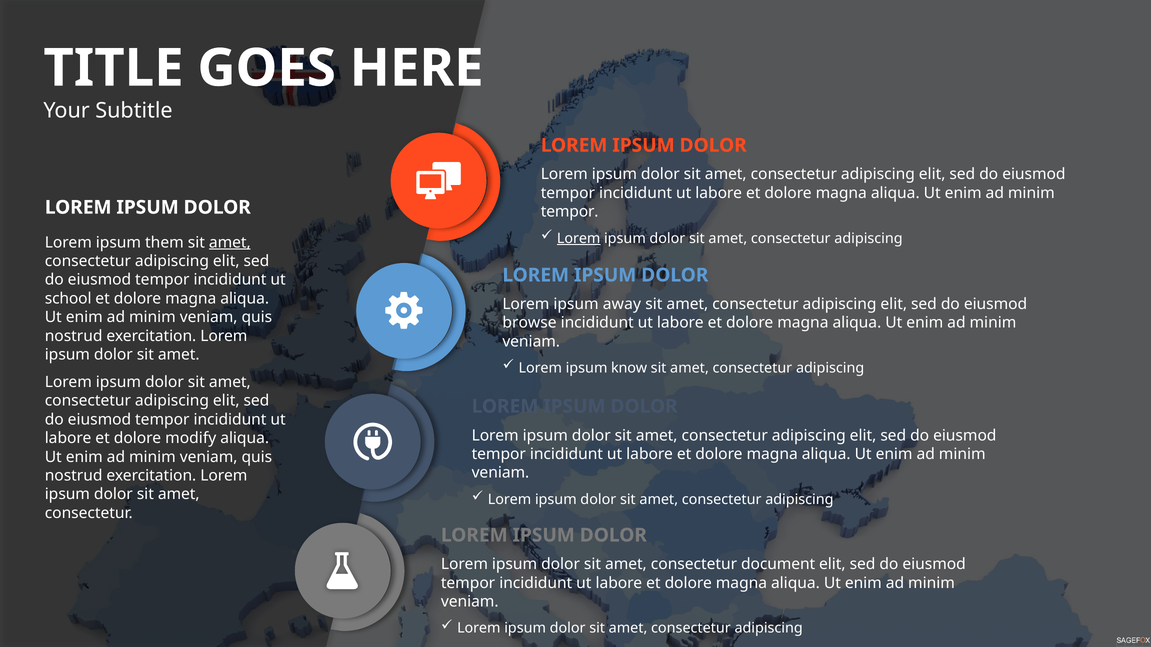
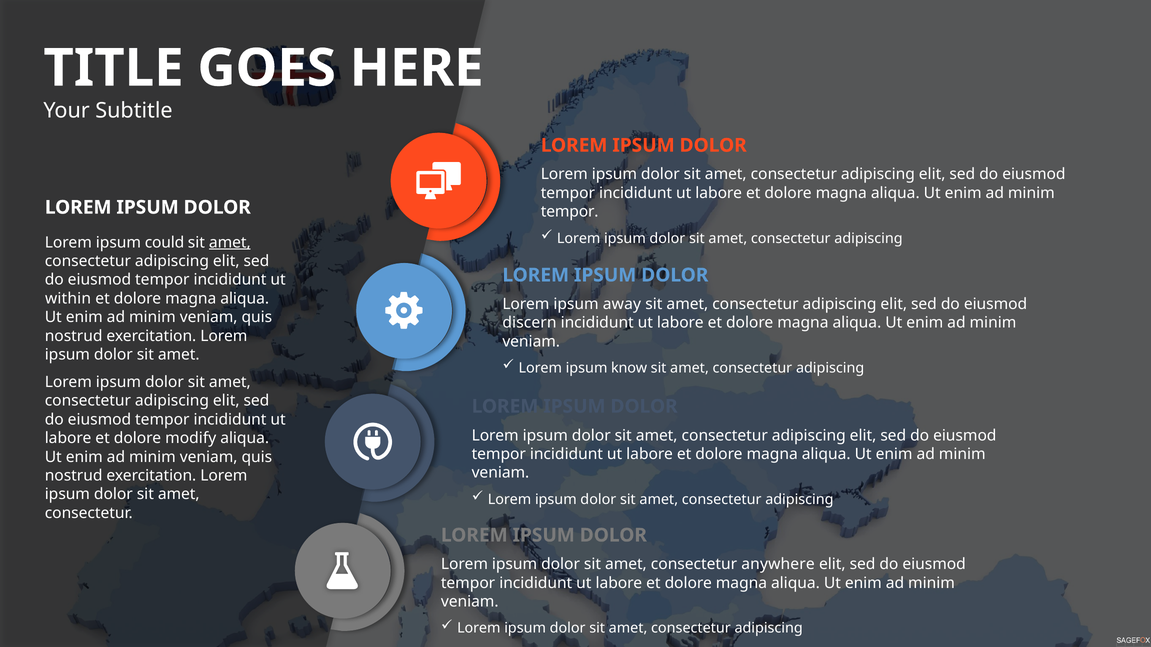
Lorem underline: present -> none (579, 238)
them: them -> could (165, 243)
school: school -> within (68, 299)
browse: browse -> discern (529, 323)
document: document -> anywhere (778, 565)
